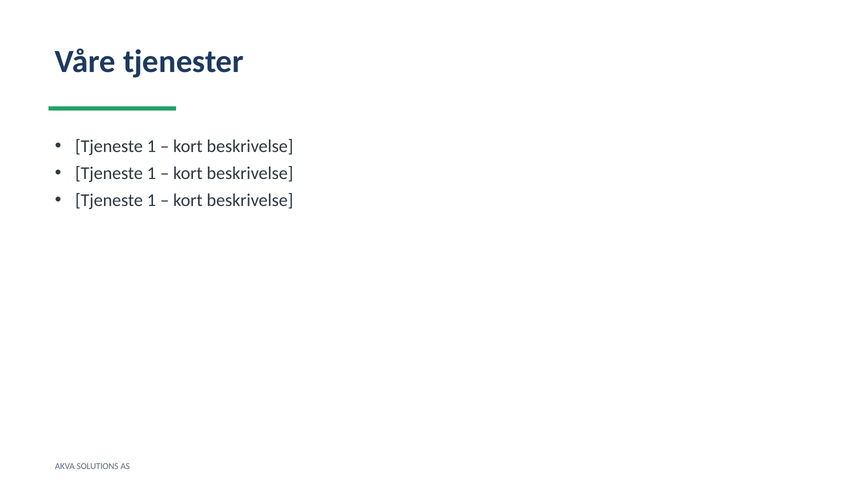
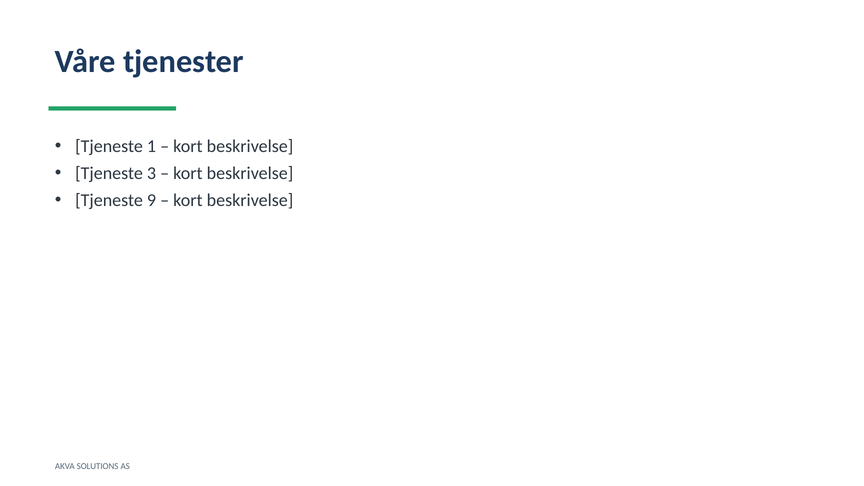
1: 1 -> 3 (151, 173)
1: 1 -> 9 (151, 200)
